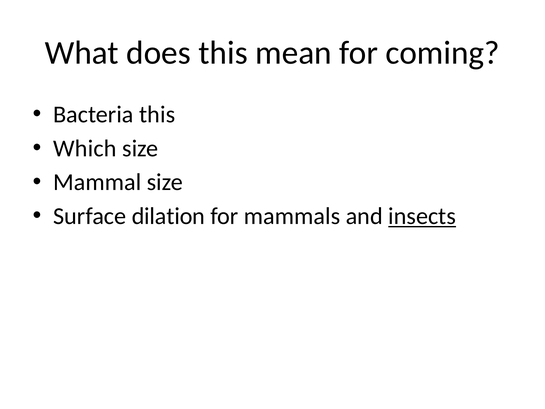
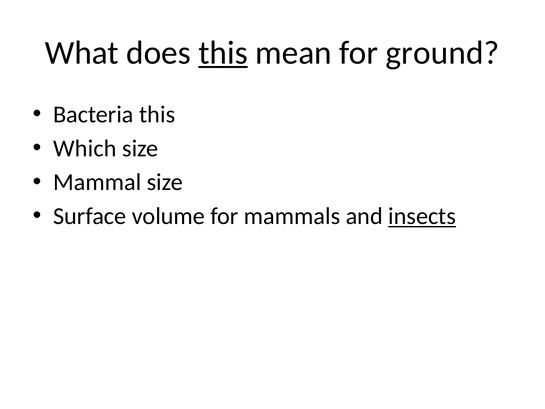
this underline: none -> present (223, 53)
coming: coming -> ground (442, 53)
dilation: dilation -> volume (168, 216)
